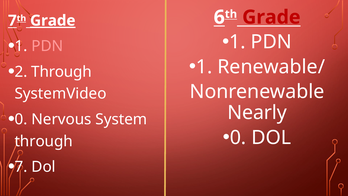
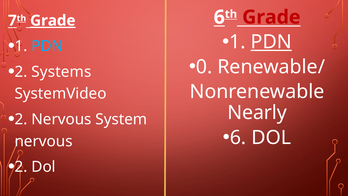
PDN underline: none -> present (271, 42)
PDN colour: pink -> light blue (47, 46)
1: 1 -> 0 (204, 67)
2 Through: Through -> Systems (61, 72)
0: 0 -> 2 (21, 119)
0: 0 -> 6 (238, 137)
through: through -> nervous (44, 141)
7: 7 -> 2 (21, 167)
